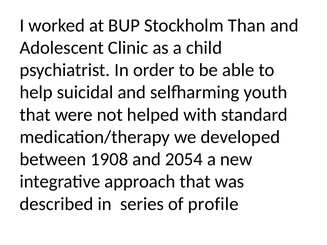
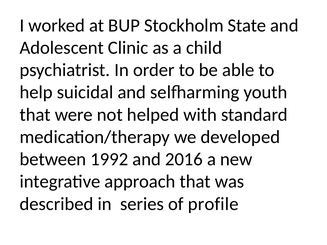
Than: Than -> State (247, 25)
1908: 1908 -> 1992 (109, 159)
2054: 2054 -> 2016 (184, 159)
